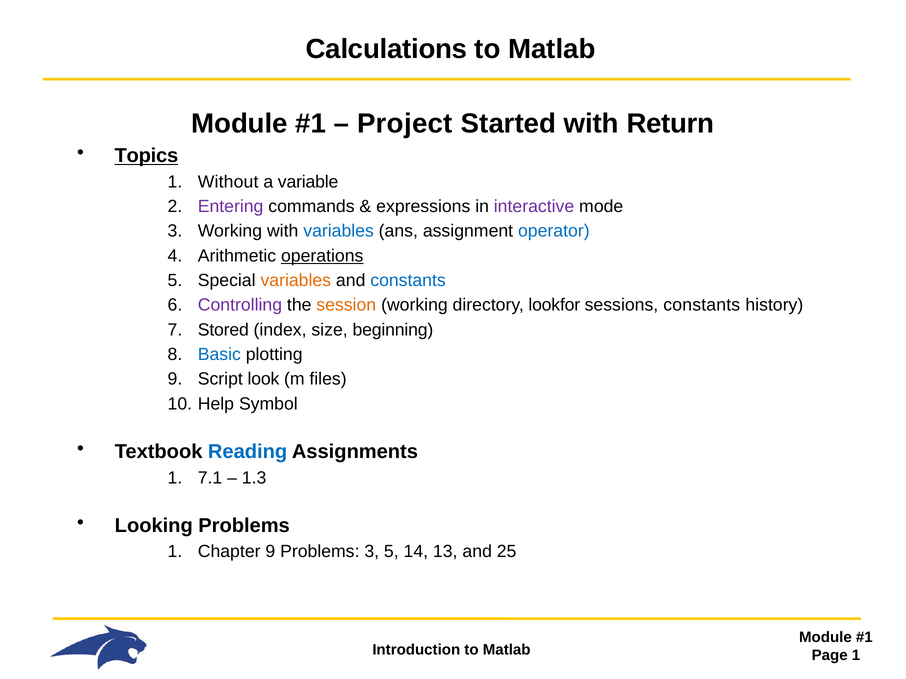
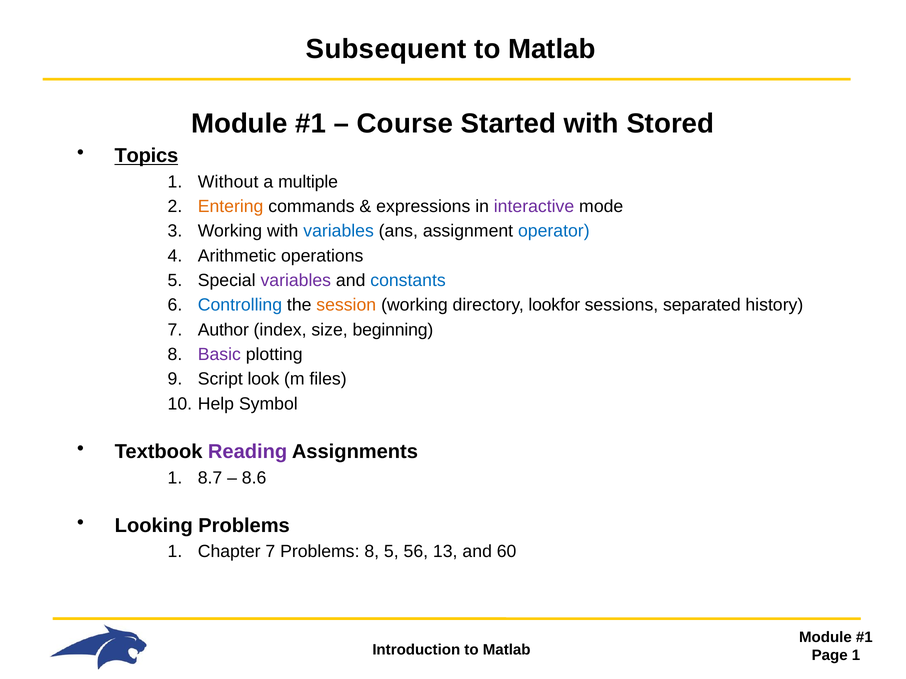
Calculations: Calculations -> Subsequent (386, 49)
Project: Project -> Course (405, 124)
Return: Return -> Stored (670, 124)
variable: variable -> multiple (308, 182)
Entering colour: purple -> orange (231, 207)
operations underline: present -> none (322, 256)
variables colour: orange -> purple (296, 281)
Controlling colour: purple -> blue (240, 305)
sessions constants: constants -> separated (702, 305)
Stored: Stored -> Author (223, 330)
Basic colour: blue -> purple (219, 355)
Reading colour: blue -> purple (248, 452)
7.1: 7.1 -> 8.7 (210, 478)
1.3: 1.3 -> 8.6 (254, 478)
Chapter 9: 9 -> 7 (270, 552)
Problems 3: 3 -> 8 (372, 552)
14: 14 -> 56 (416, 552)
25: 25 -> 60 (507, 552)
